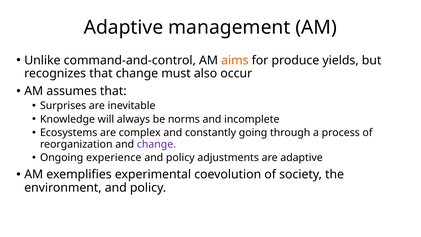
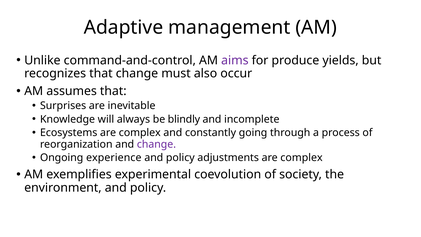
aims colour: orange -> purple (235, 60)
norms: norms -> blindly (184, 119)
adjustments are adaptive: adaptive -> complex (302, 158)
